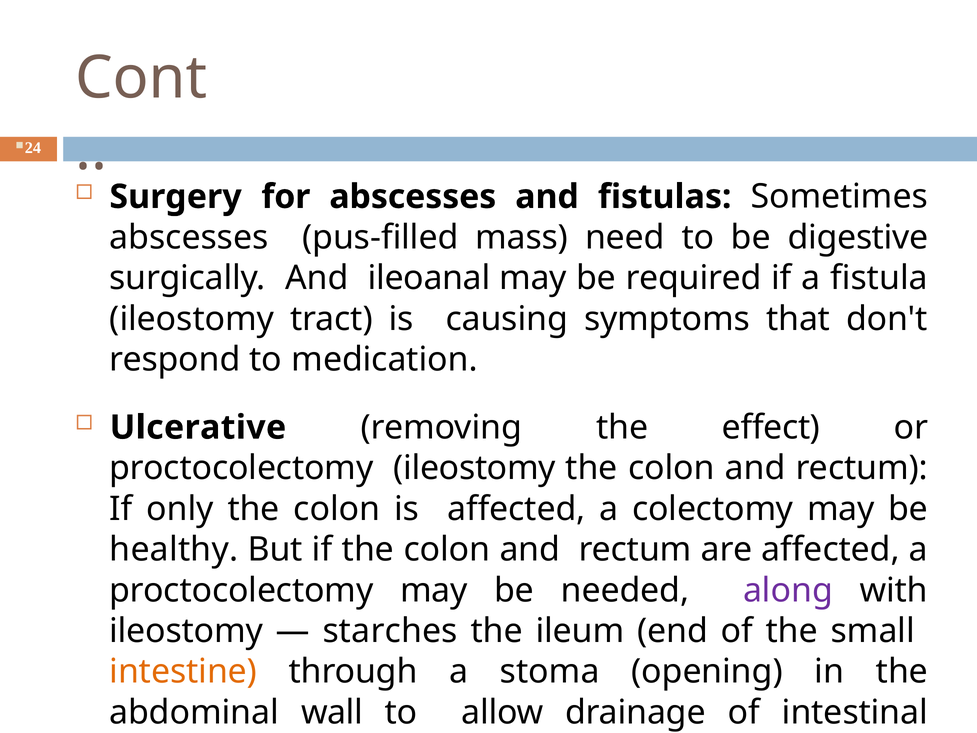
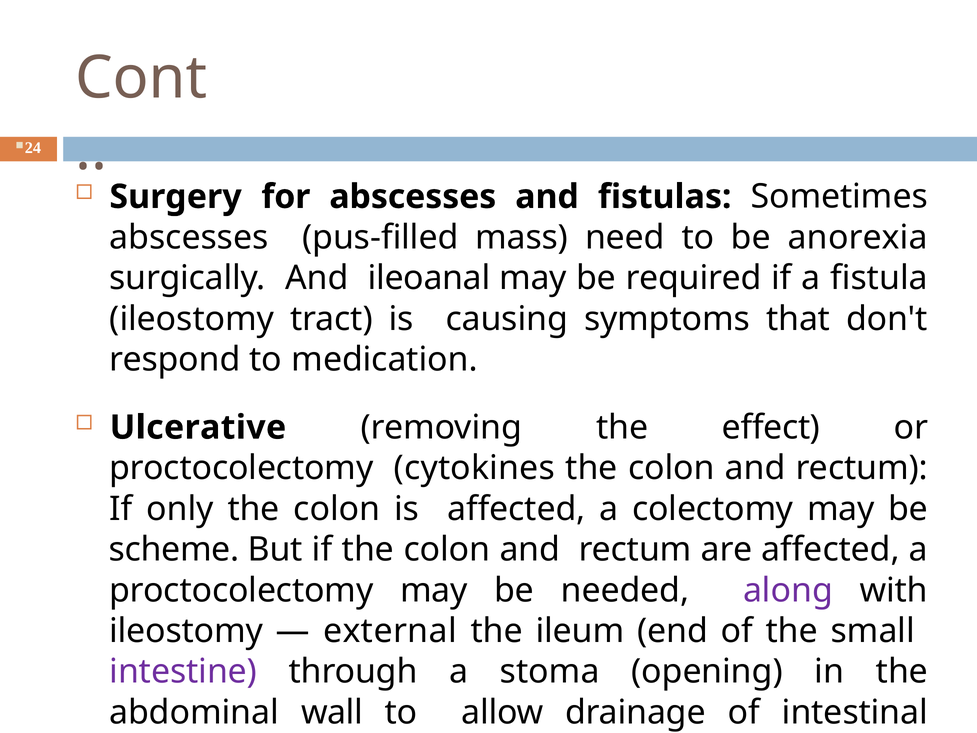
digestive: digestive -> anorexia (858, 237)
proctocolectomy ileostomy: ileostomy -> cytokines (474, 468)
healthy: healthy -> scheme (174, 549)
starches: starches -> external (390, 631)
intestine colour: orange -> purple (183, 672)
